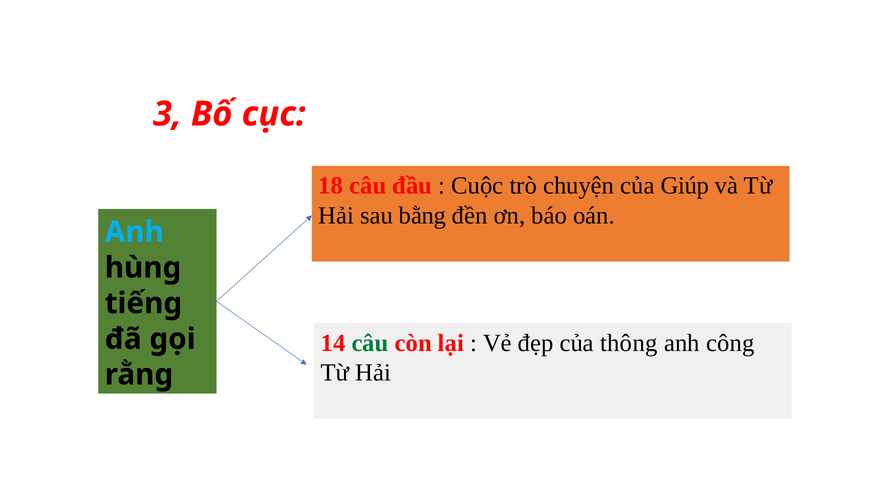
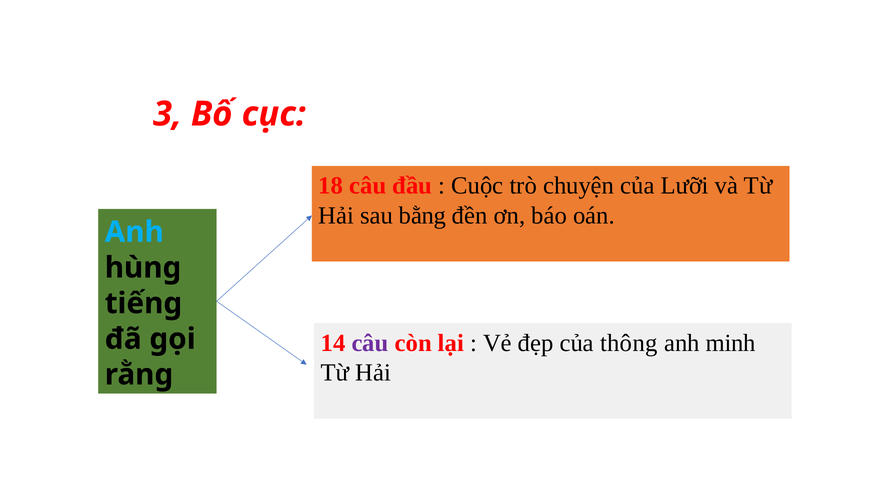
Giúp: Giúp -> Lưỡi (685, 186)
câu colour: green -> purple (370, 343)
công: công -> minh (731, 343)
